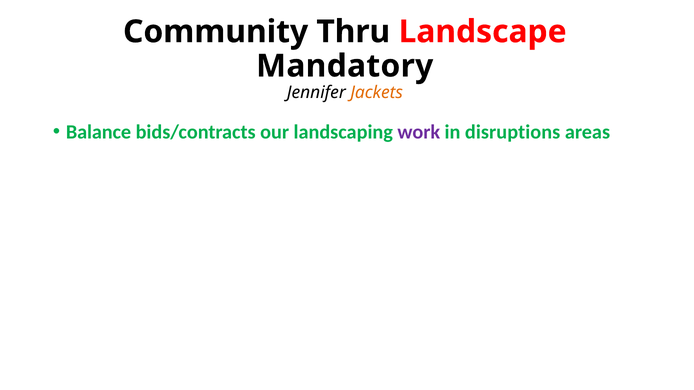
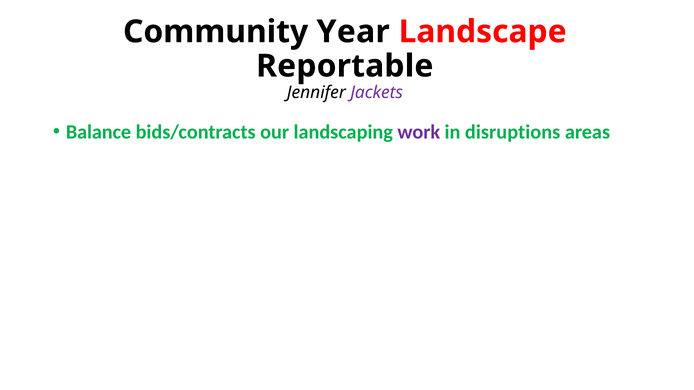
Thru: Thru -> Year (353, 32)
Mandatory: Mandatory -> Reportable (345, 66)
Jackets colour: orange -> purple (377, 93)
